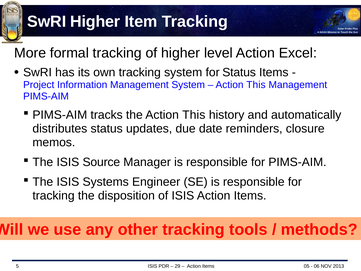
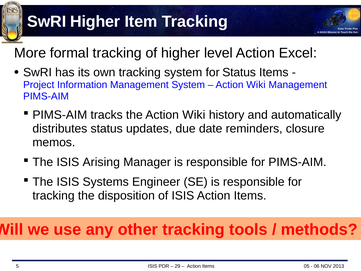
This: This -> Wiki (256, 85)
the Action This: This -> Wiki (194, 115)
Source: Source -> Arising (101, 162)
